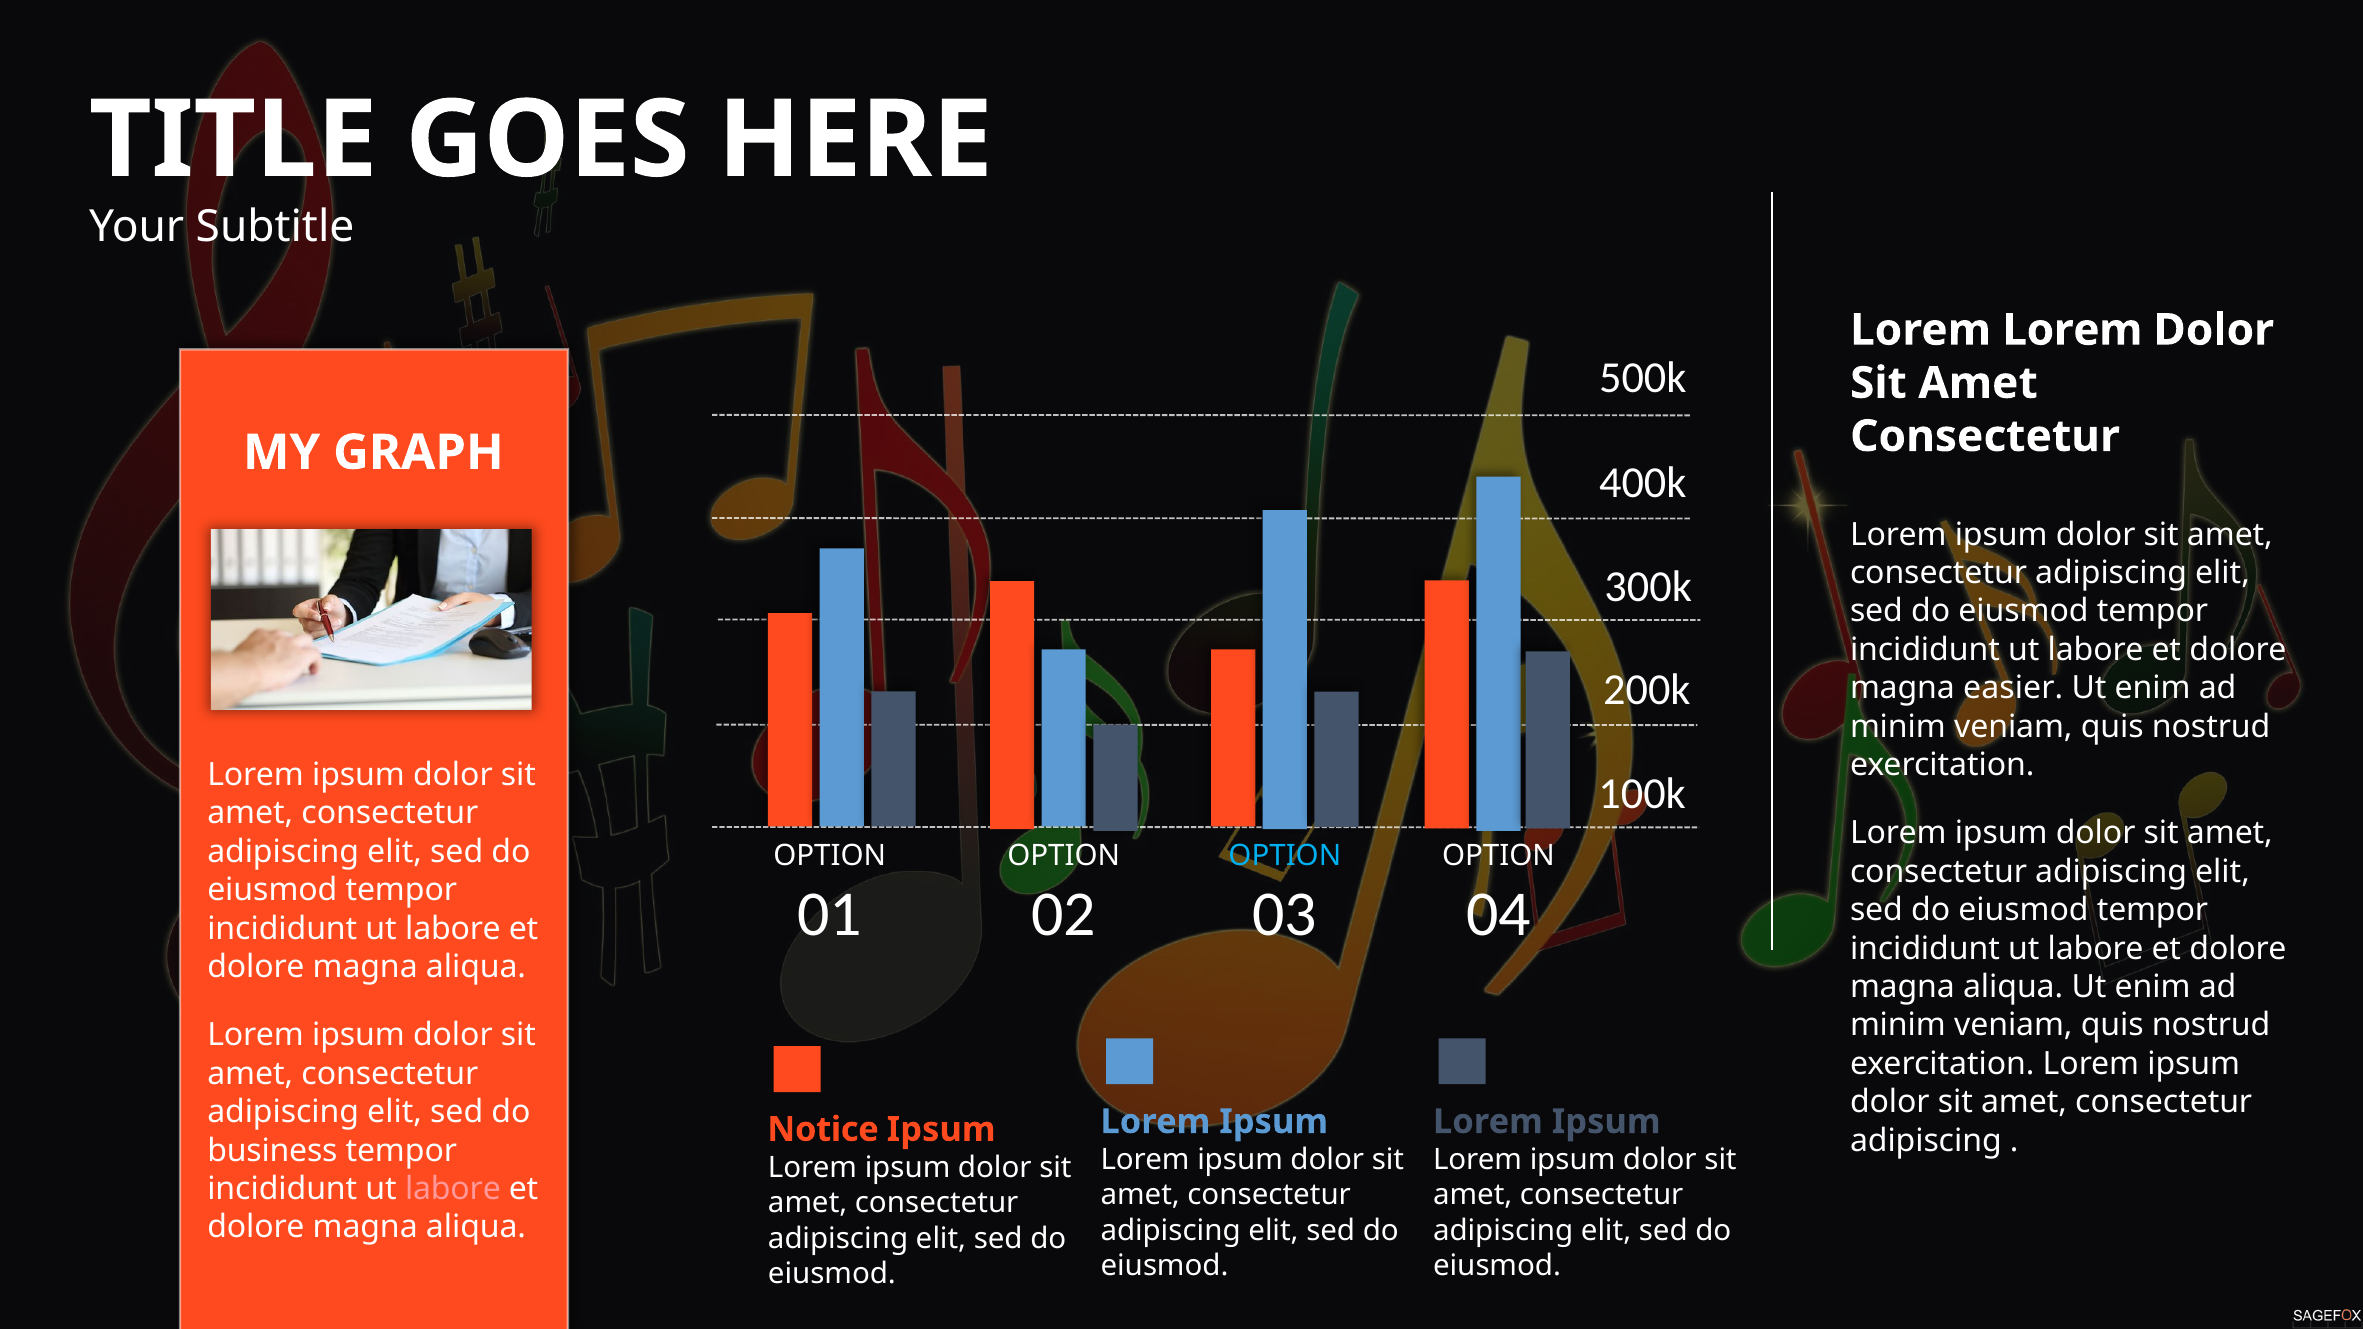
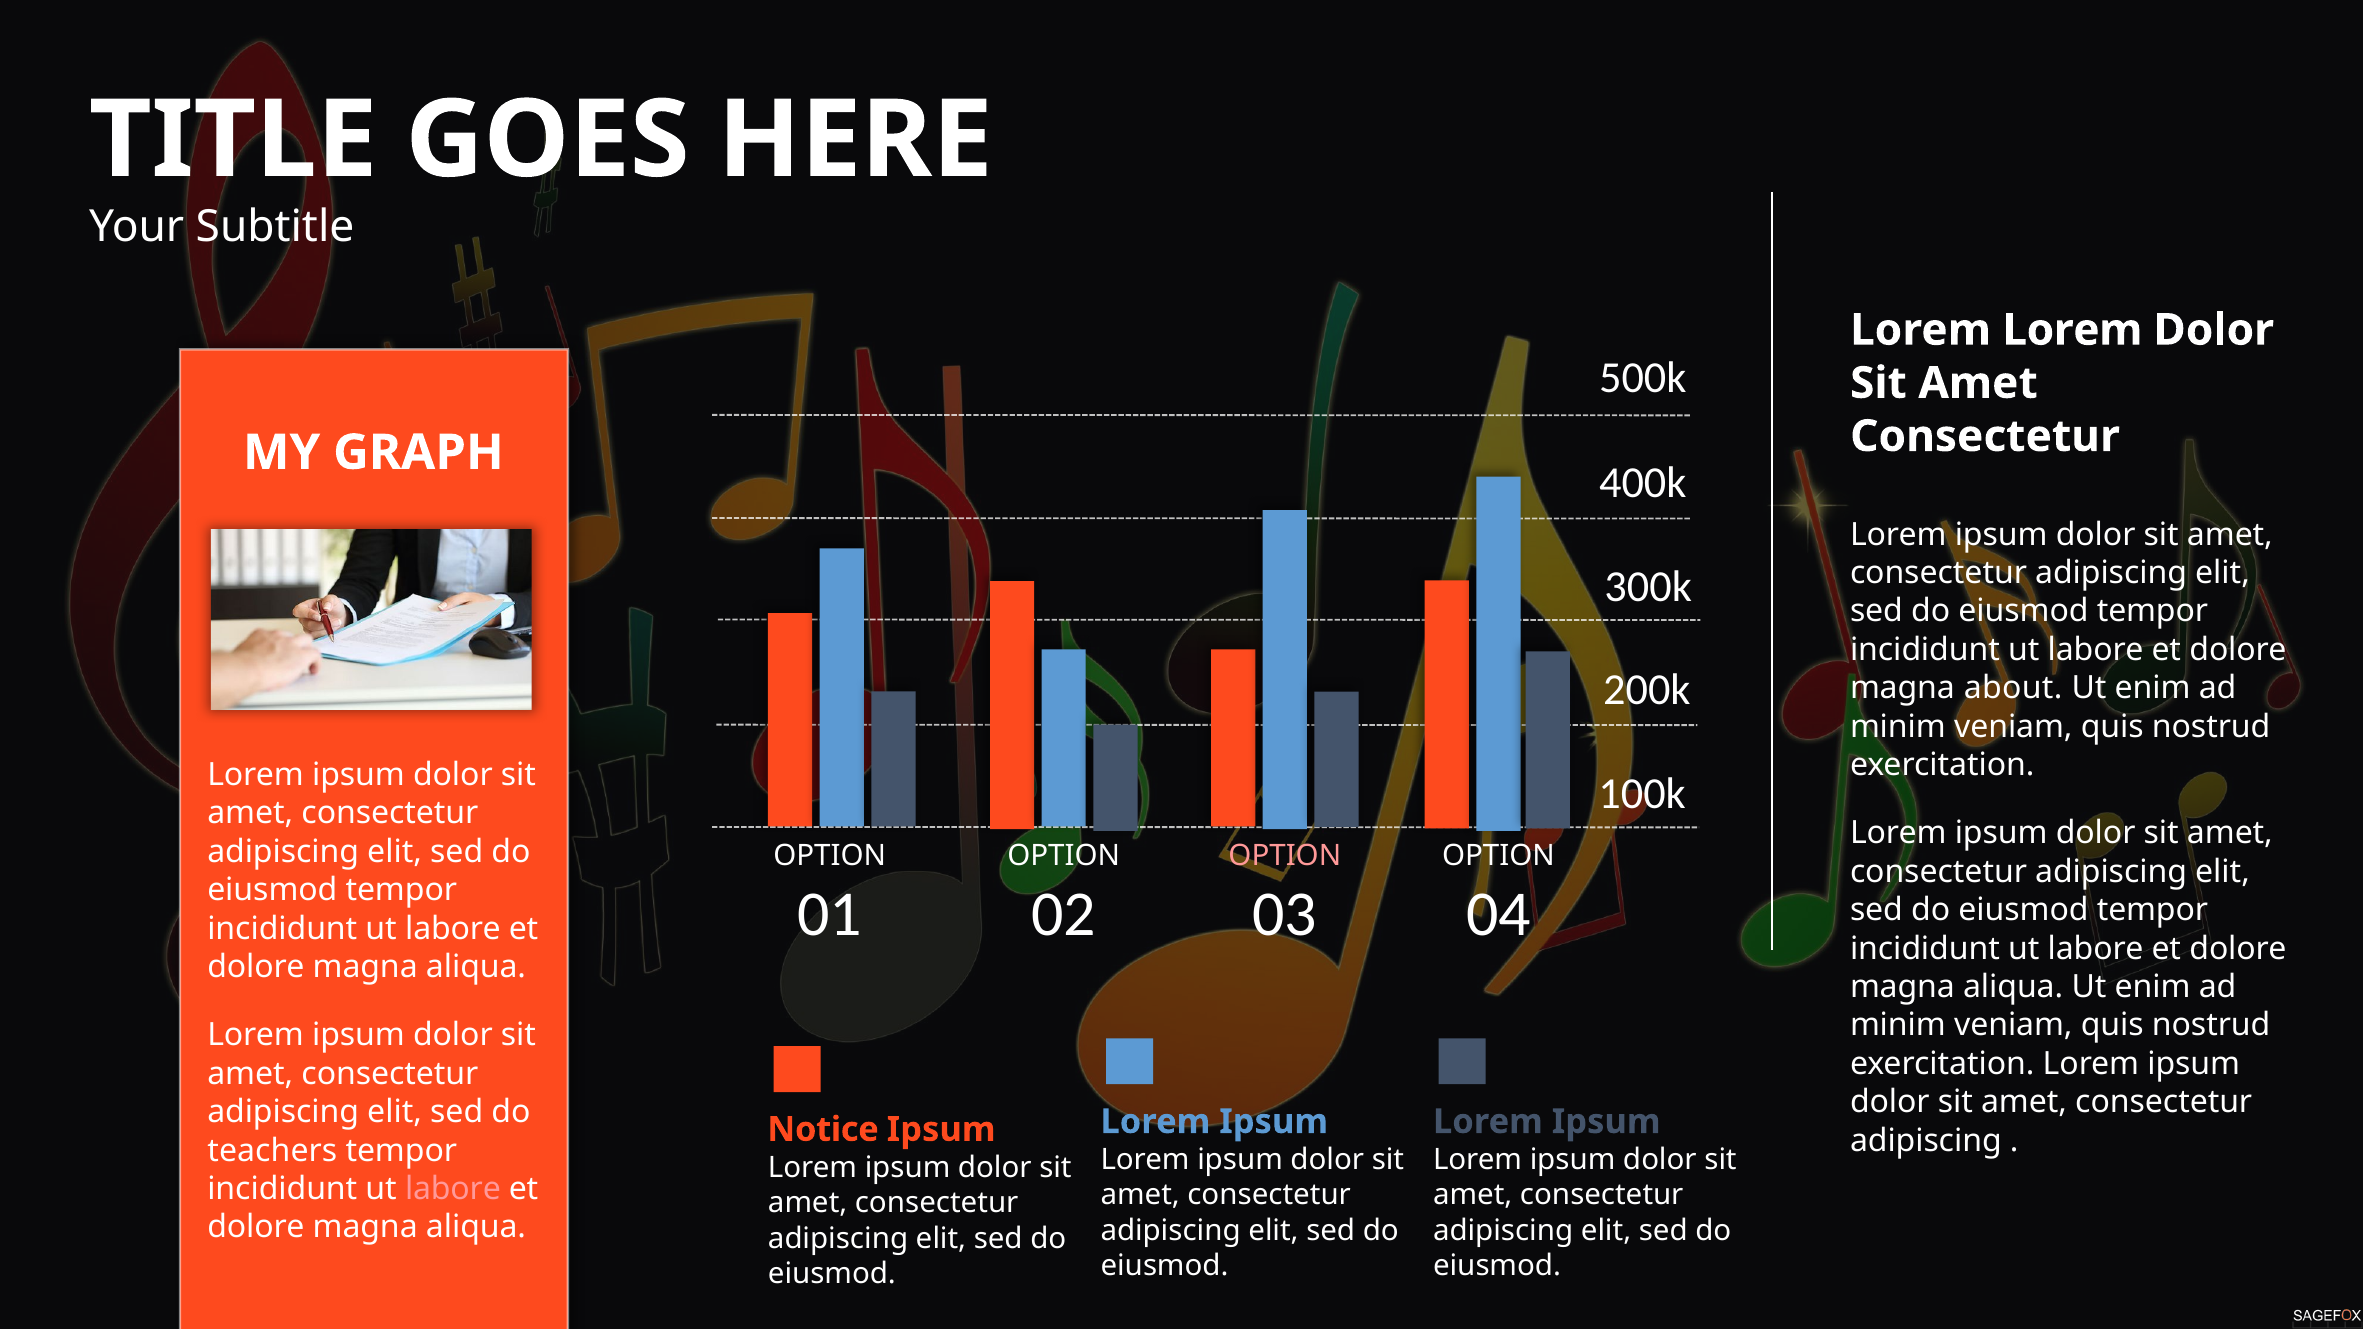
easier: easier -> about (2013, 688)
OPTION colour: light blue -> pink (1285, 856)
business: business -> teachers (272, 1151)
